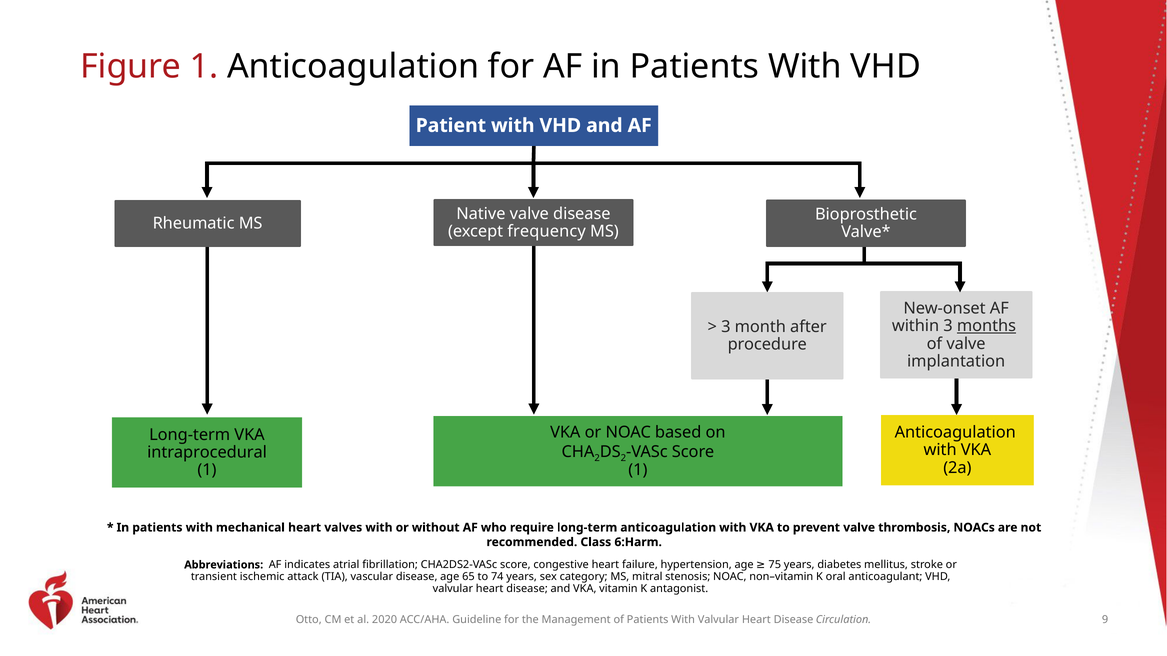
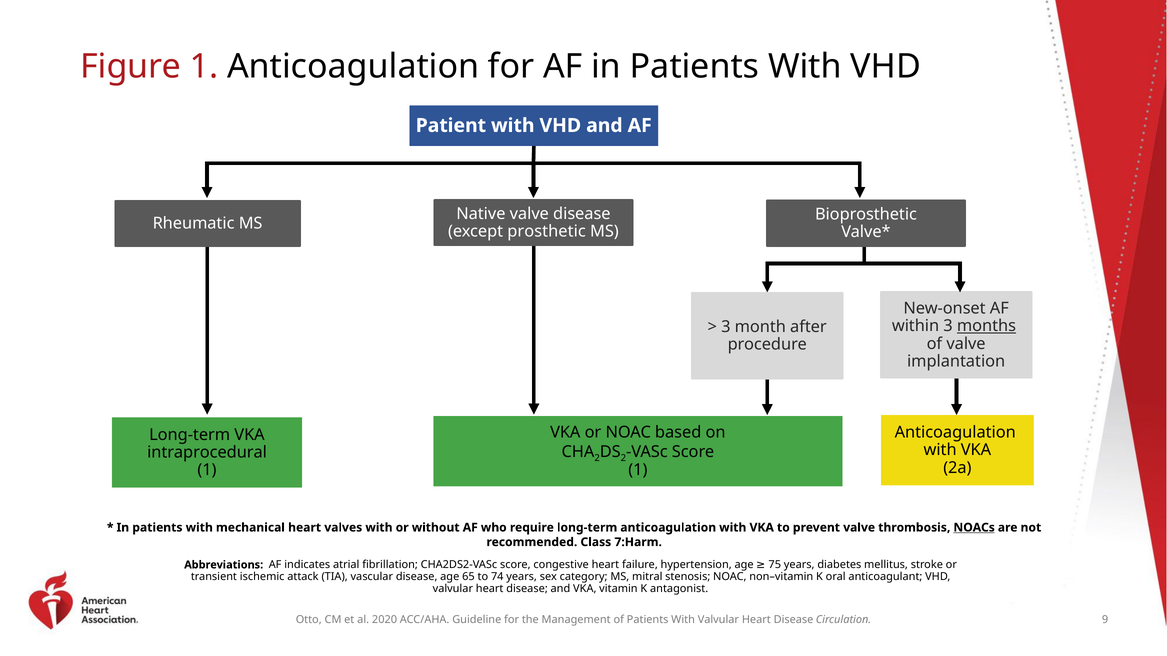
frequency: frequency -> prosthetic (547, 231)
NOACs underline: none -> present (974, 528)
6:Harm: 6:Harm -> 7:Harm (638, 542)
